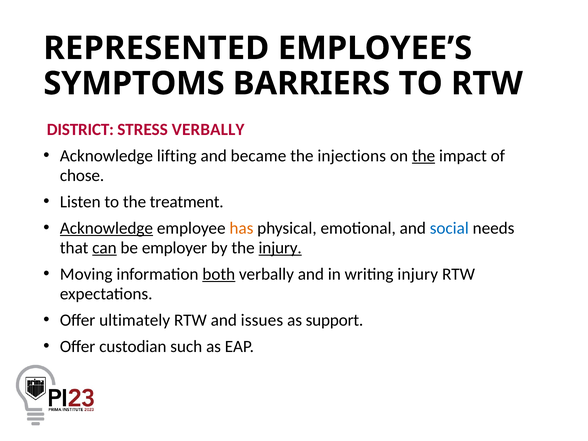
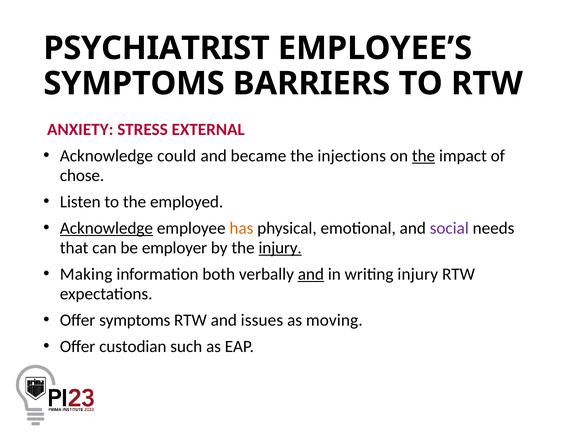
REPRESENTED: REPRESENTED -> PSYCHIATRIST (157, 48)
DISTRICT: DISTRICT -> ANXIETY (80, 130)
STRESS VERBALLY: VERBALLY -> EXTERNAL (208, 130)
lifting: lifting -> could (177, 156)
treatment: treatment -> employed (187, 202)
social colour: blue -> purple (449, 228)
can underline: present -> none (104, 248)
Moving: Moving -> Making (86, 274)
both underline: present -> none (219, 274)
and underline: none -> present (311, 274)
Offer ultimately: ultimately -> symptoms (135, 320)
support: support -> moving (334, 320)
